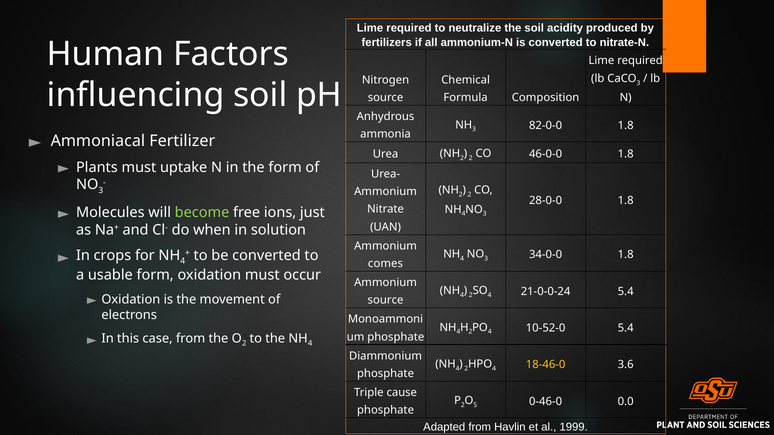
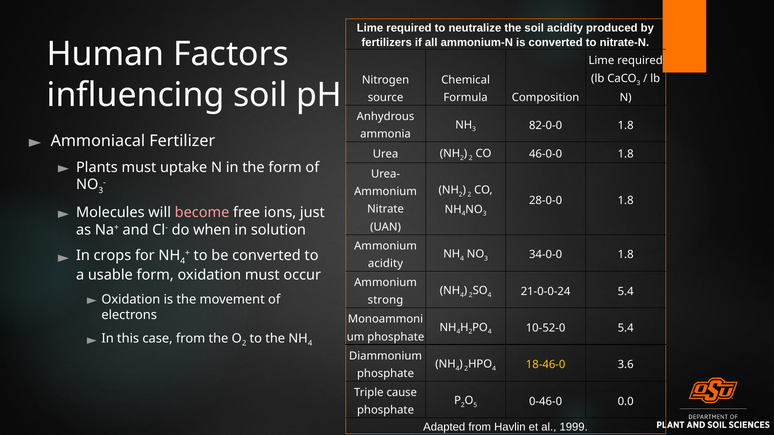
become colour: light green -> pink (202, 213)
comes: comes -> acidity (385, 264)
source: source -> strong (385, 300)
